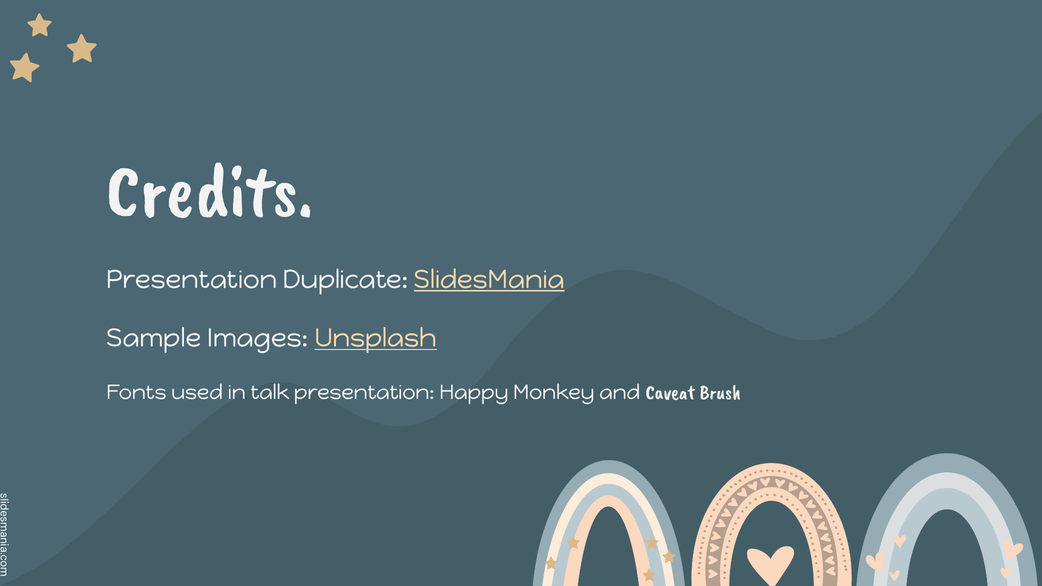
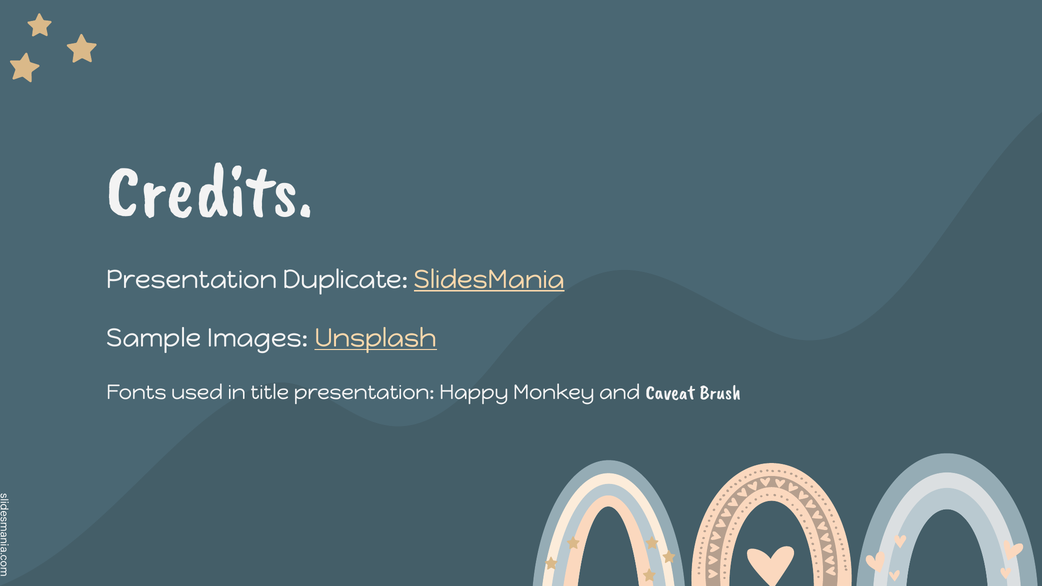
talk: talk -> title (270, 393)
